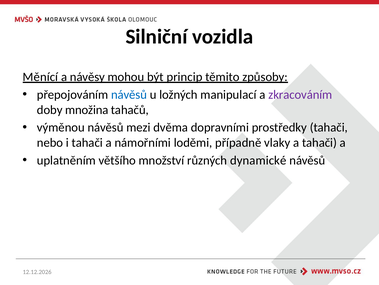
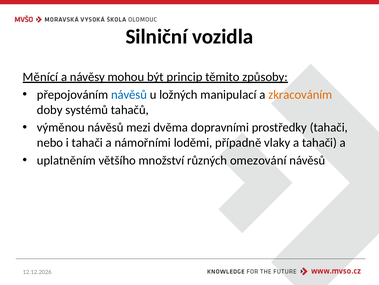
zkracováním colour: purple -> orange (300, 94)
množina: množina -> systémů (87, 110)
dynamické: dynamické -> omezování (258, 160)
